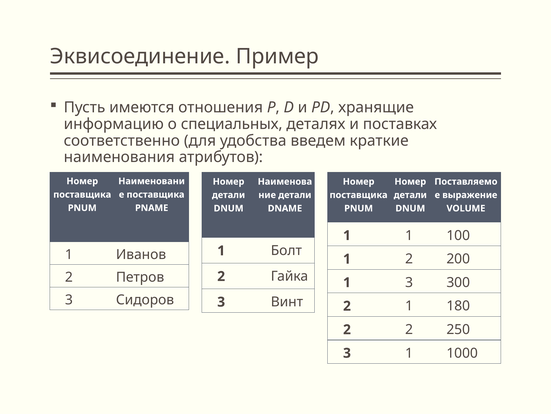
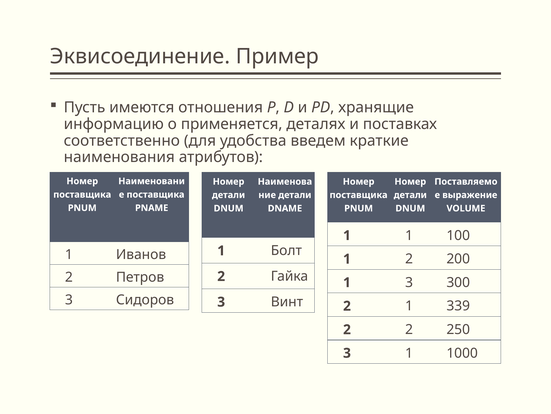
специальных: специальных -> применяется (232, 124)
180: 180 -> 339 (458, 306)
